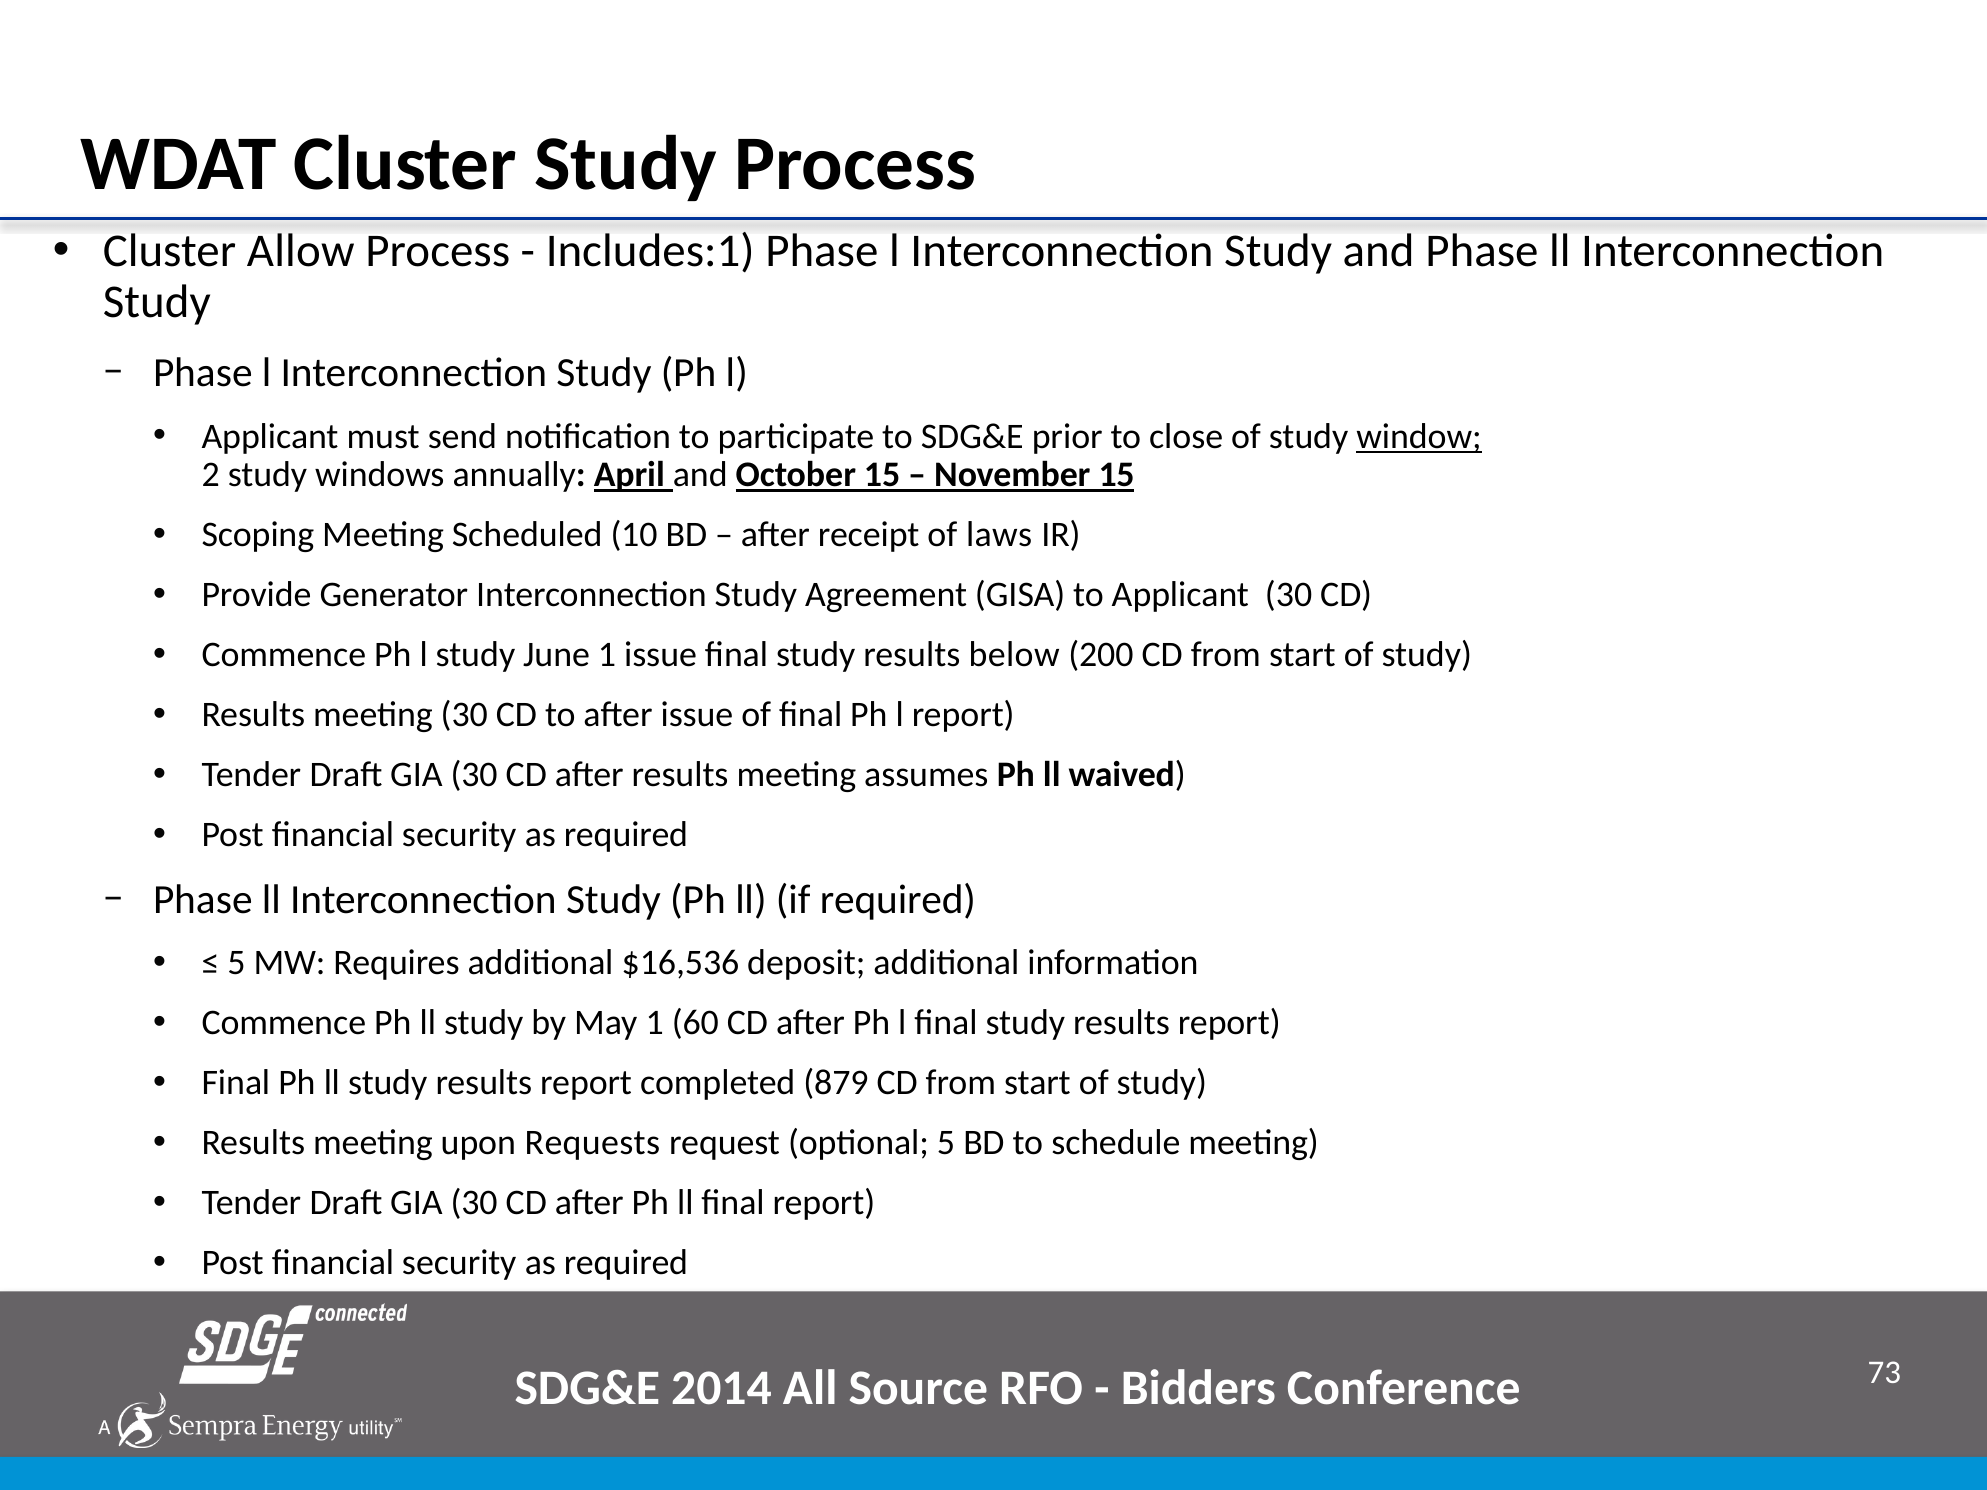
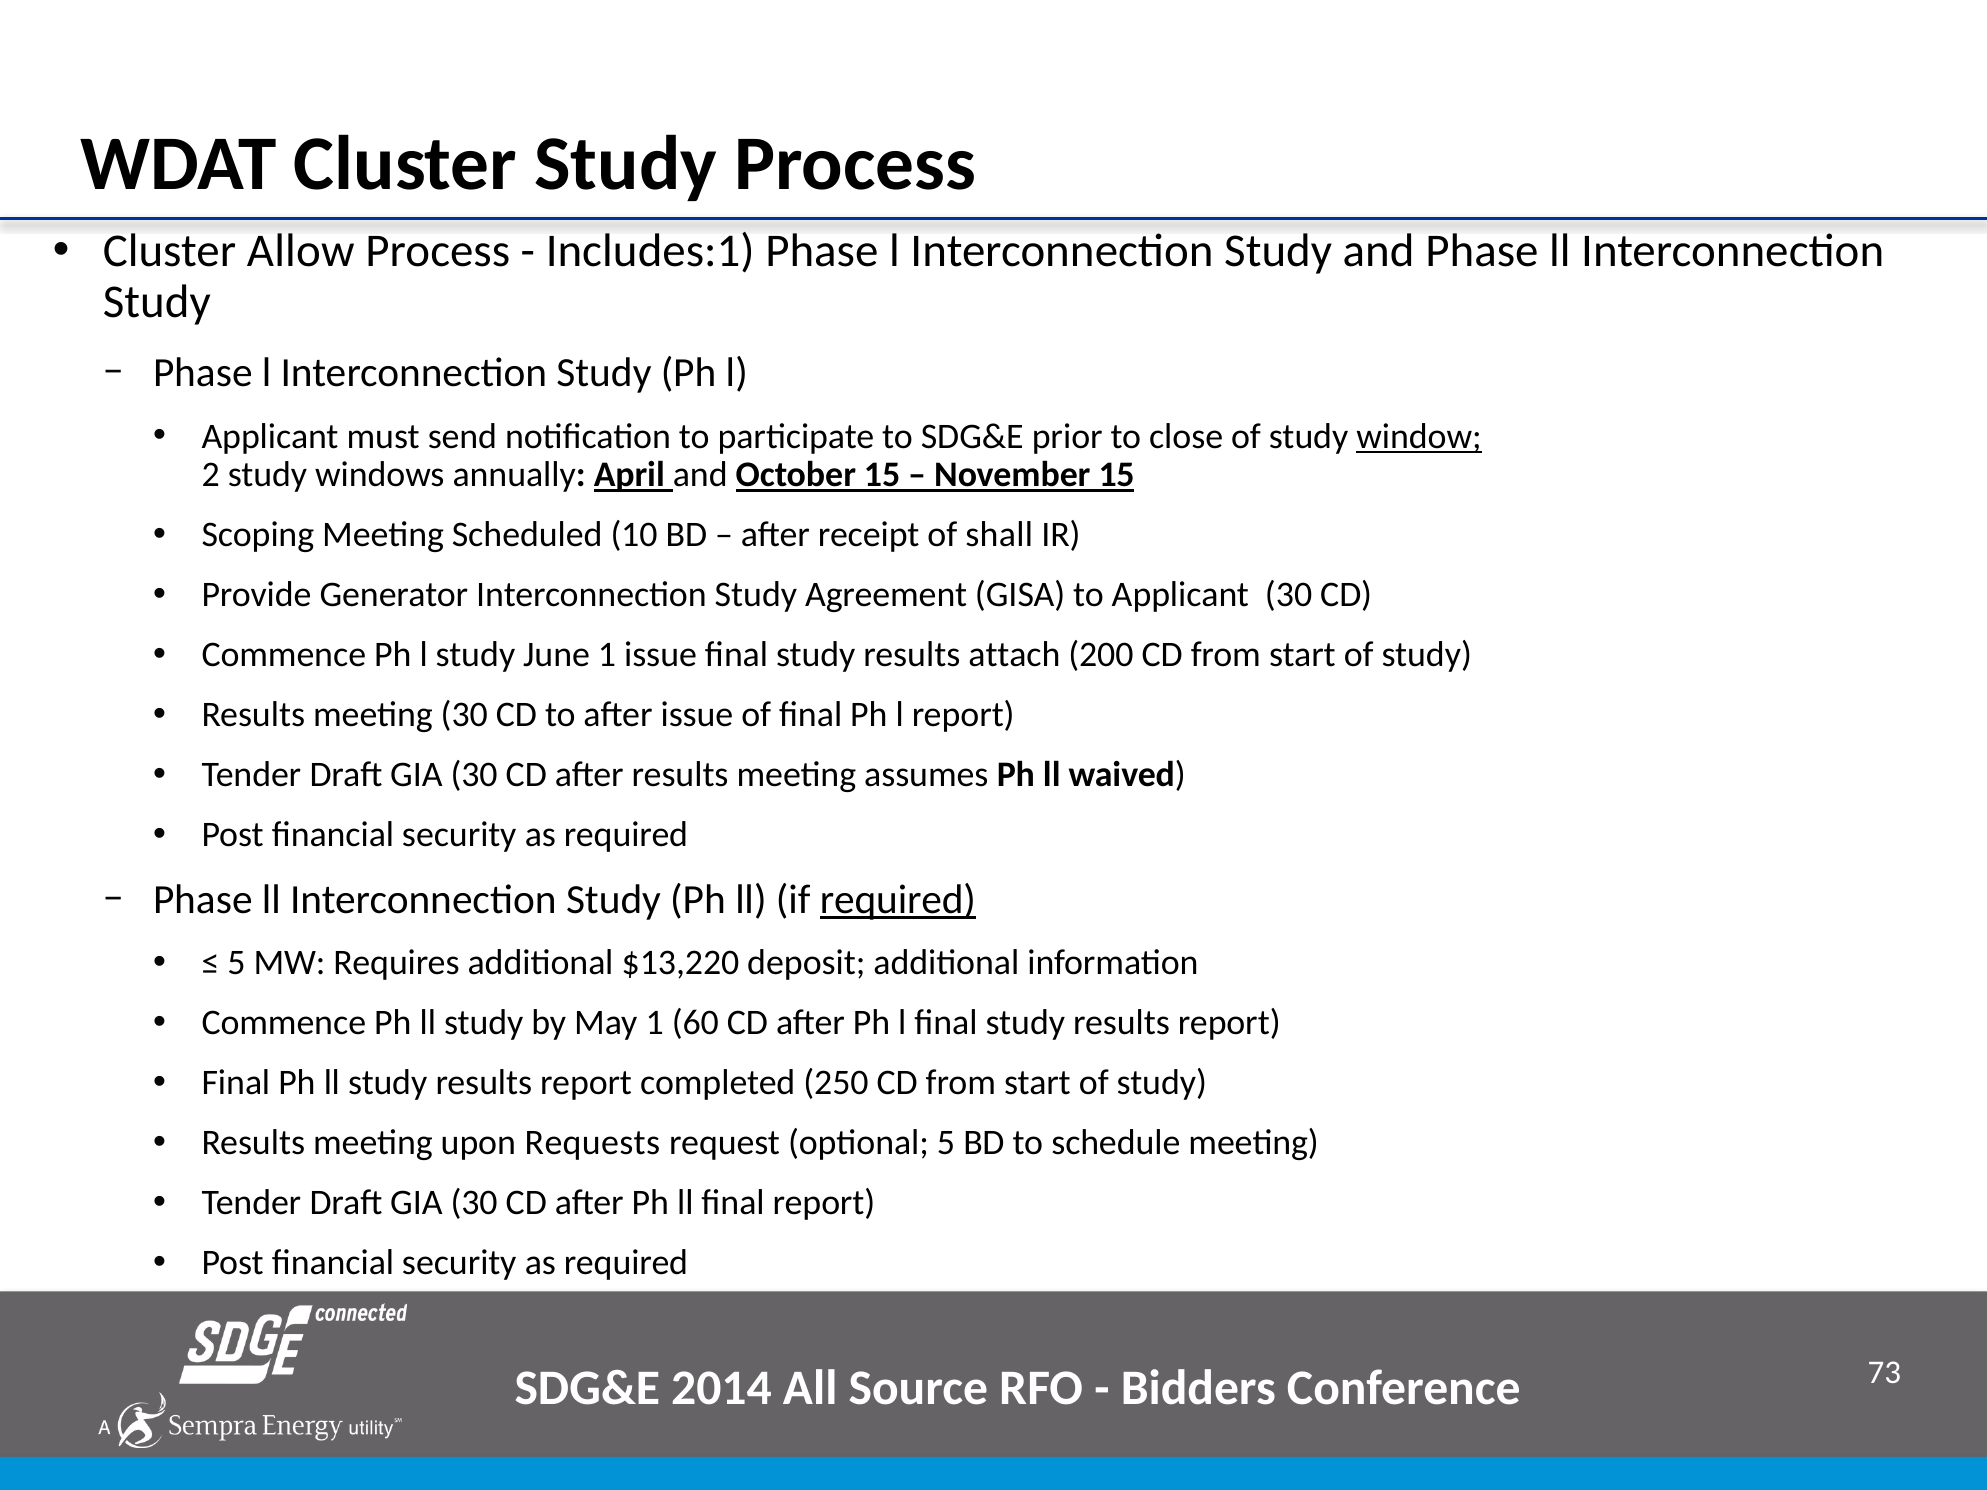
laws: laws -> shall (999, 535)
below: below -> attach (1014, 655)
required underline: none -> present (898, 900)
$16,536: $16,536 -> $13,220 (680, 963)
879: 879 -> 250 (836, 1083)
